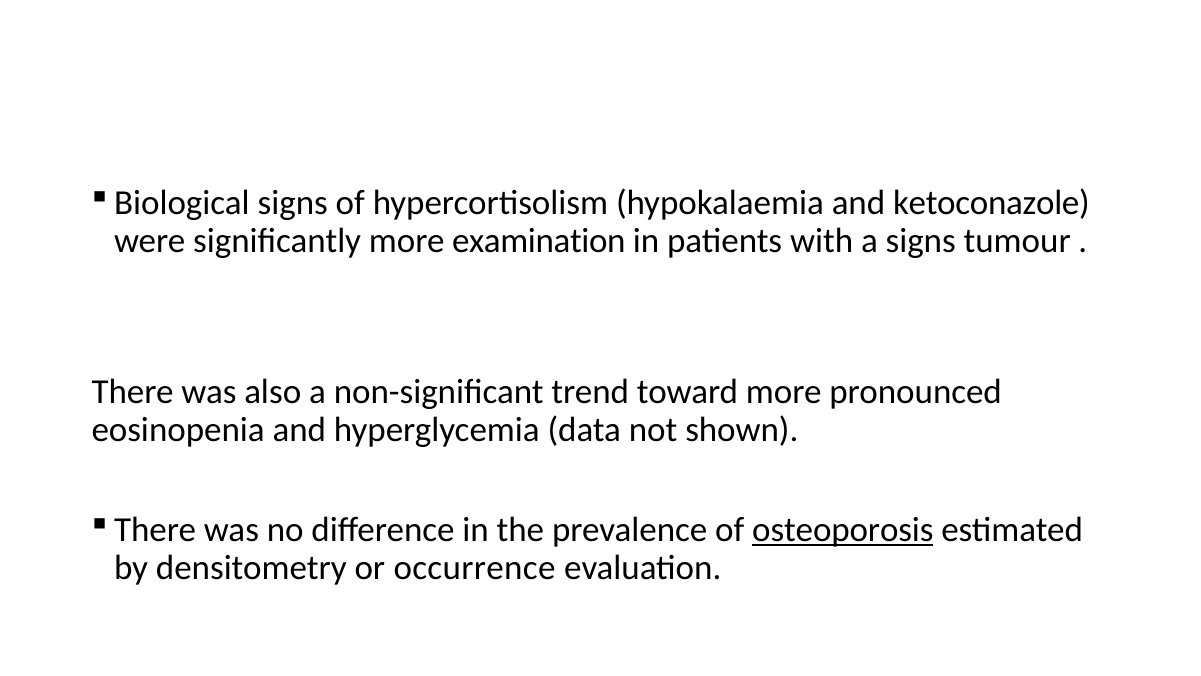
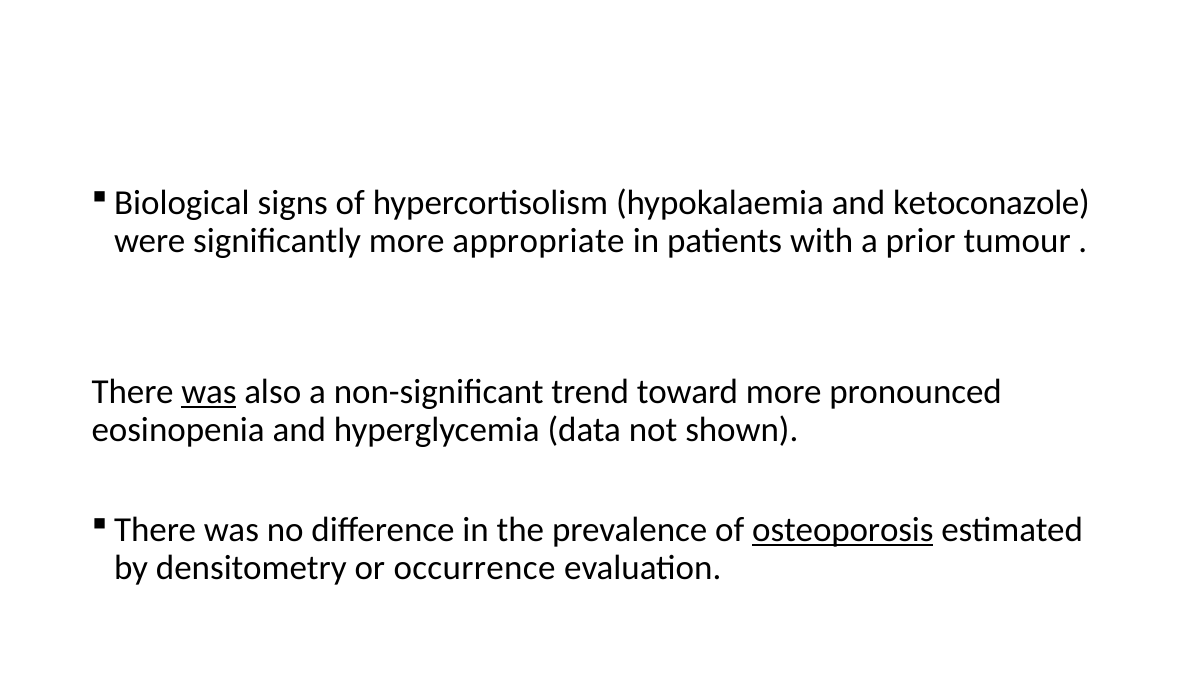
examination: examination -> appropriate (538, 241)
a signs: signs -> prior (921, 241)
was underline: none -> present (209, 392)
